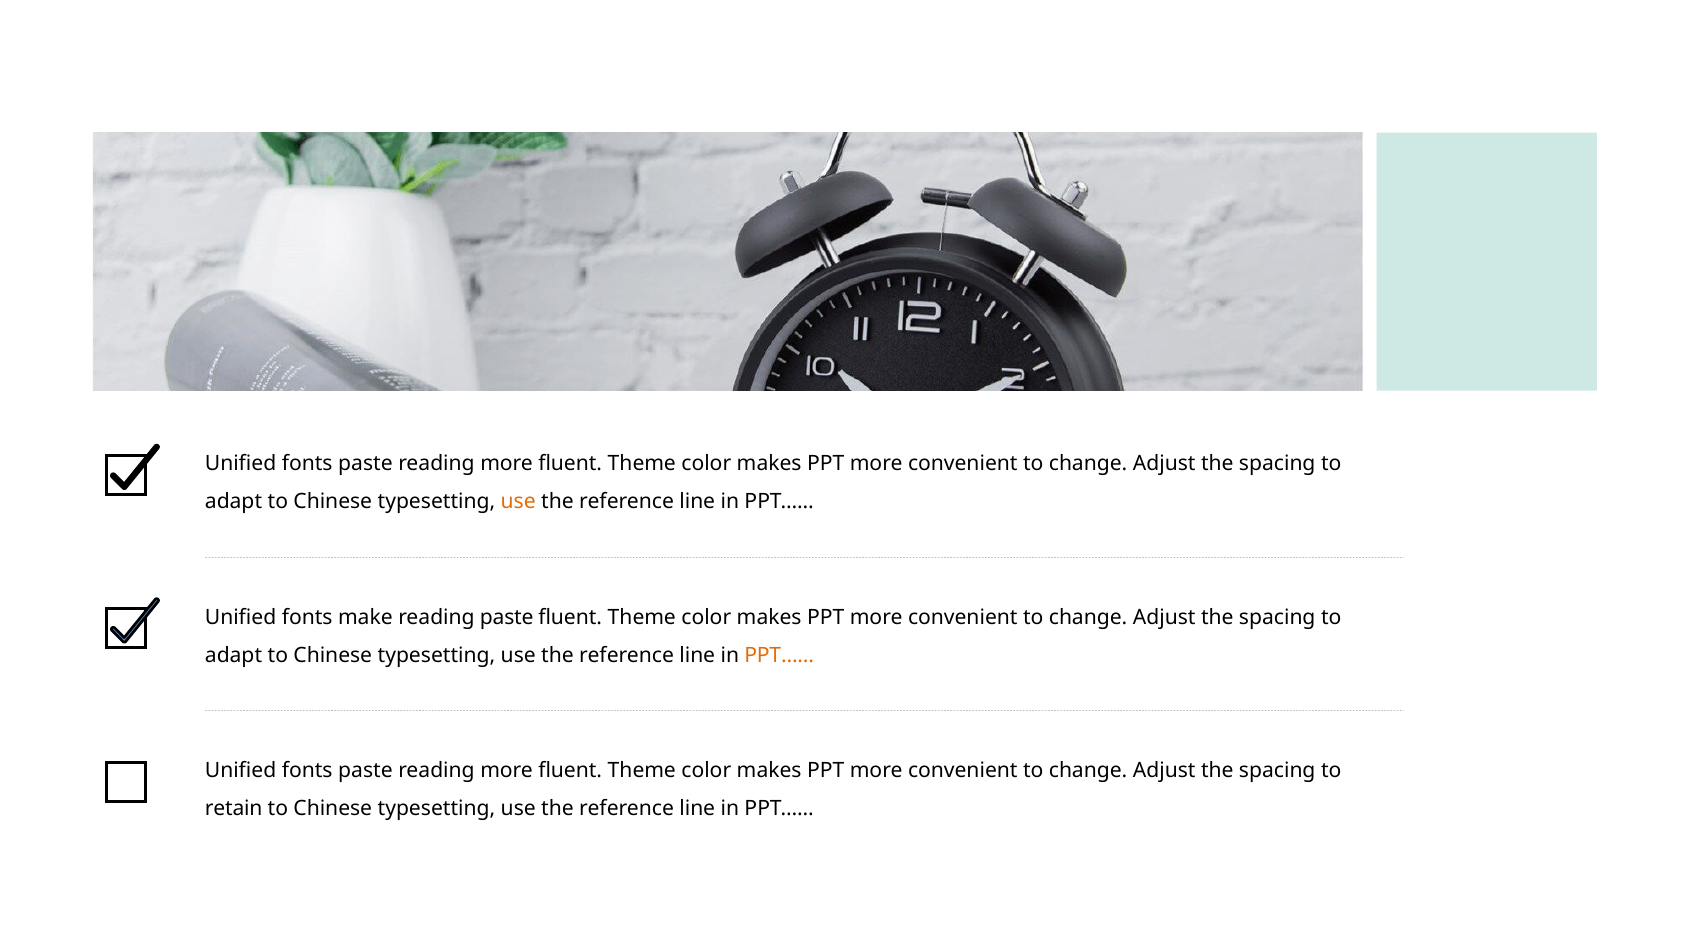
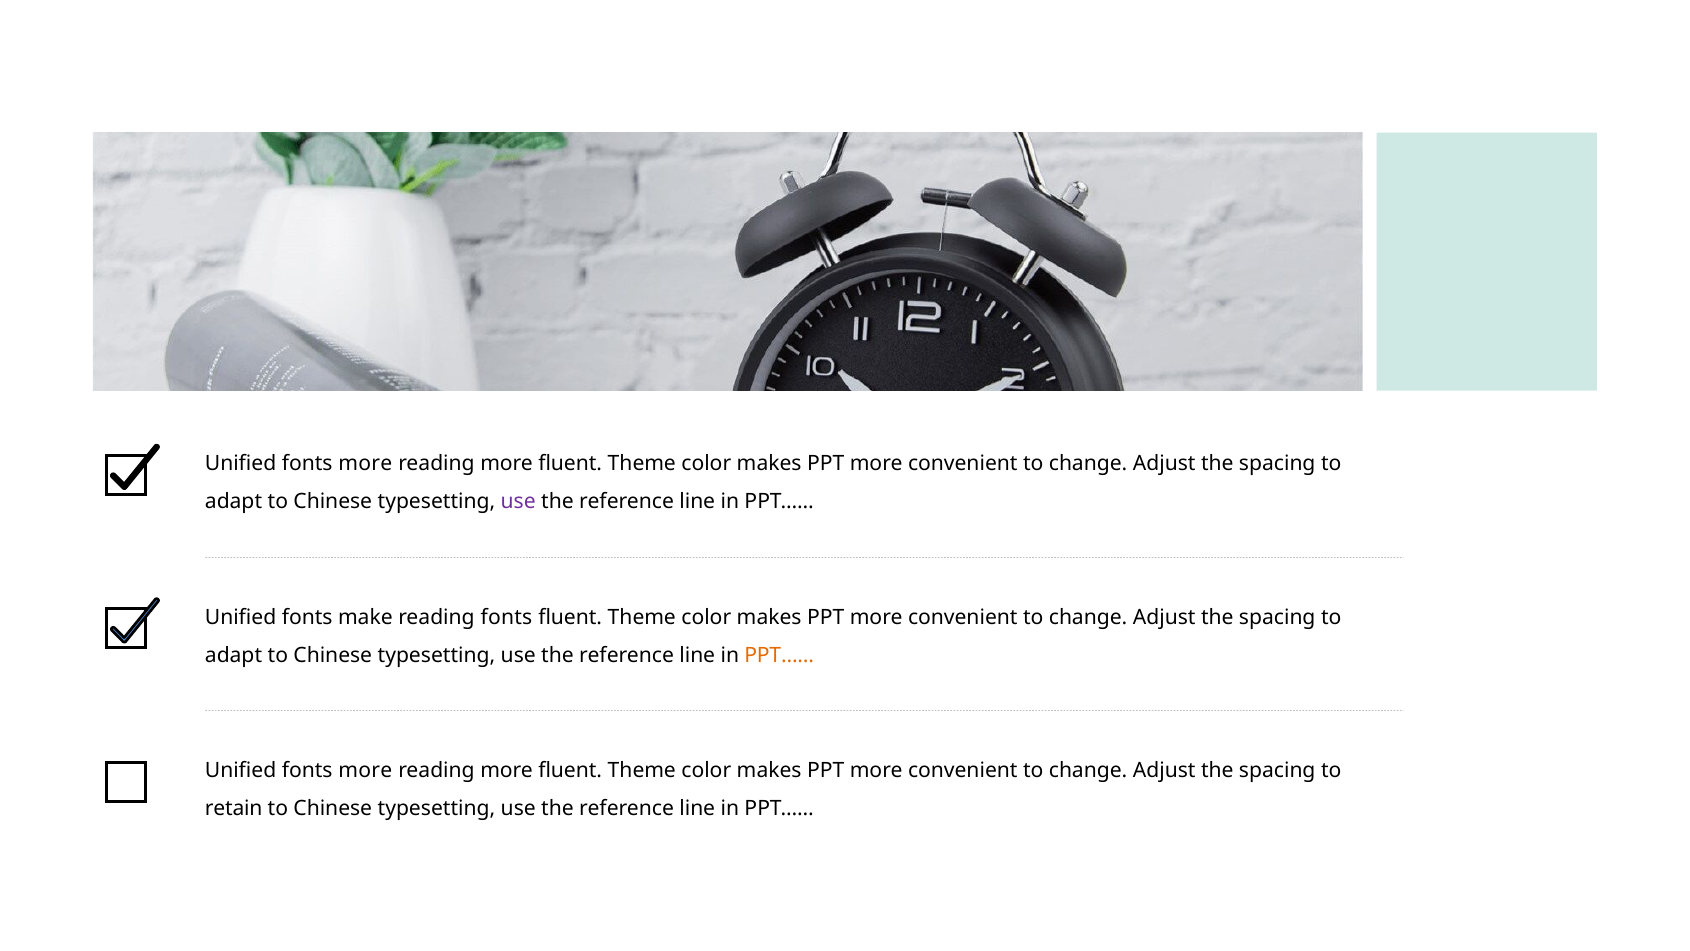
paste: paste -> more (365, 463)
use colour: orange -> purple (518, 501)
reading paste: paste -> fonts (506, 617)
paste: paste -> more (365, 770)
